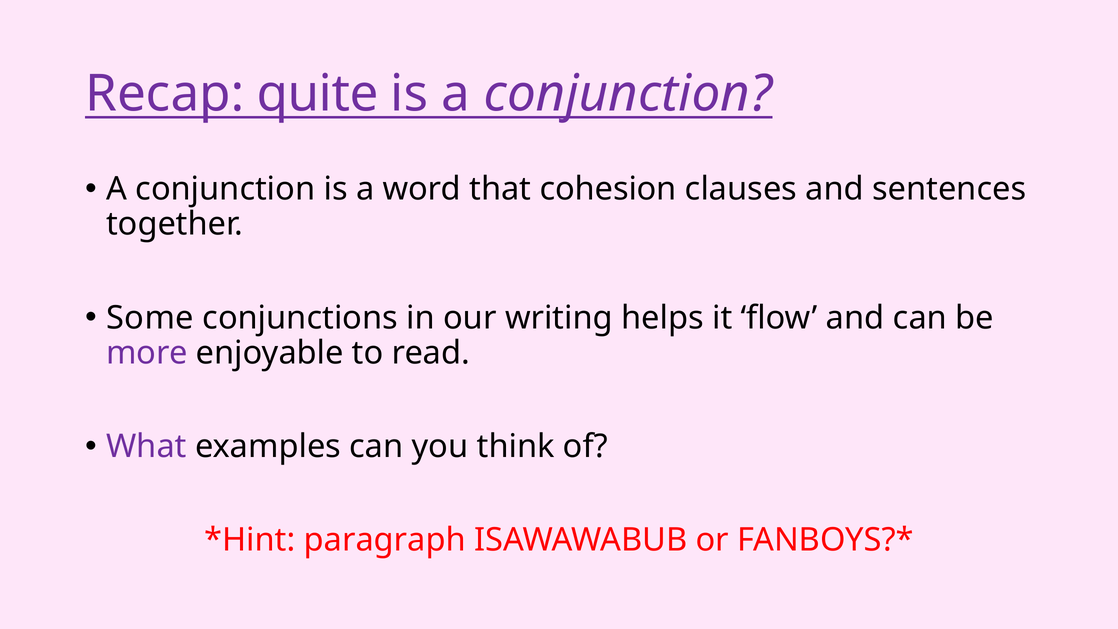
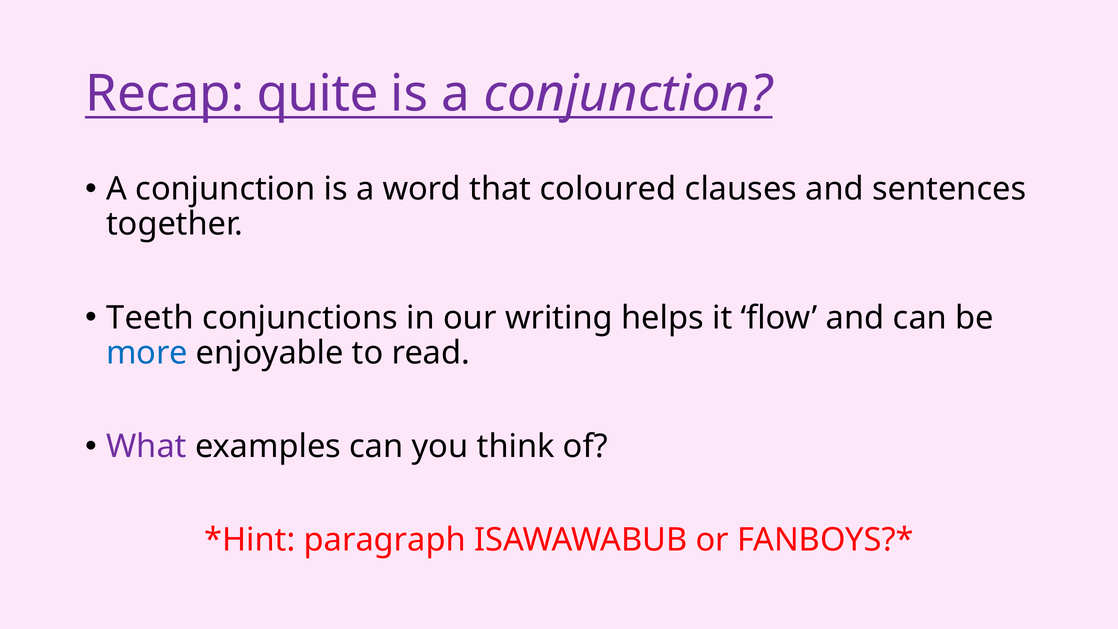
cohesion: cohesion -> coloured (608, 189)
Some: Some -> Teeth (150, 318)
more colour: purple -> blue (147, 353)
